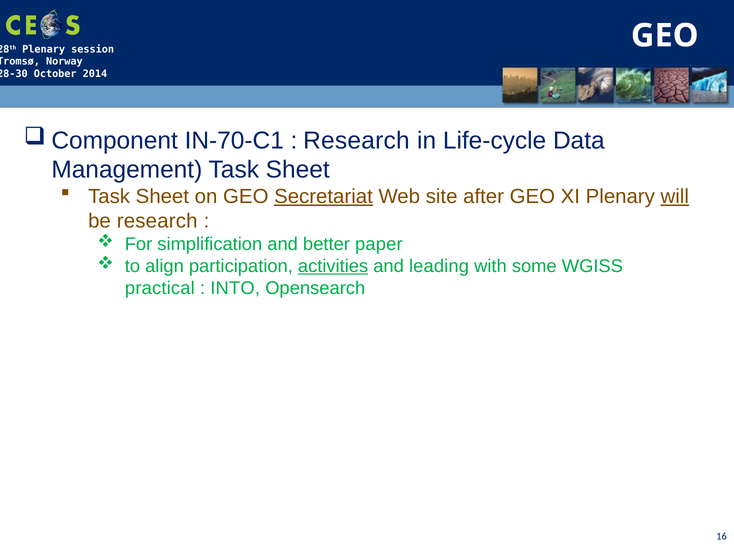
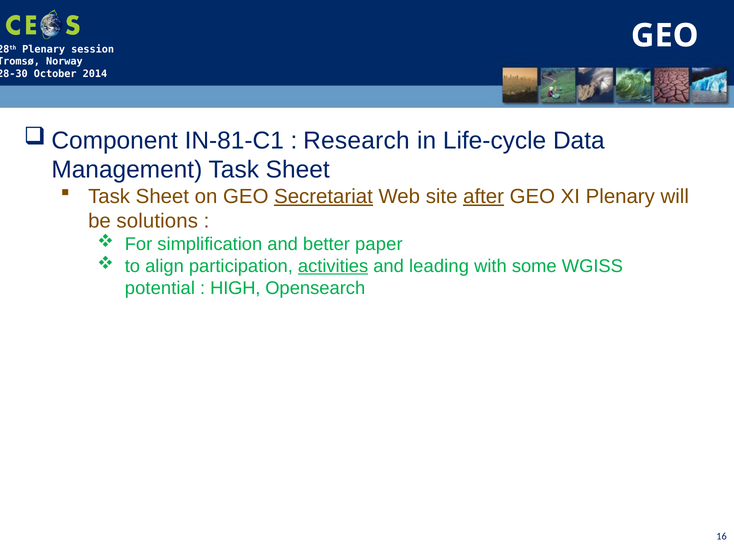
IN-70-C1: IN-70-C1 -> IN-81-C1 (234, 140)
after underline: none -> present (484, 196)
will underline: present -> none (675, 196)
be research: research -> solutions (157, 221)
practical: practical -> potential (160, 288)
INTO: INTO -> HIGH (235, 288)
